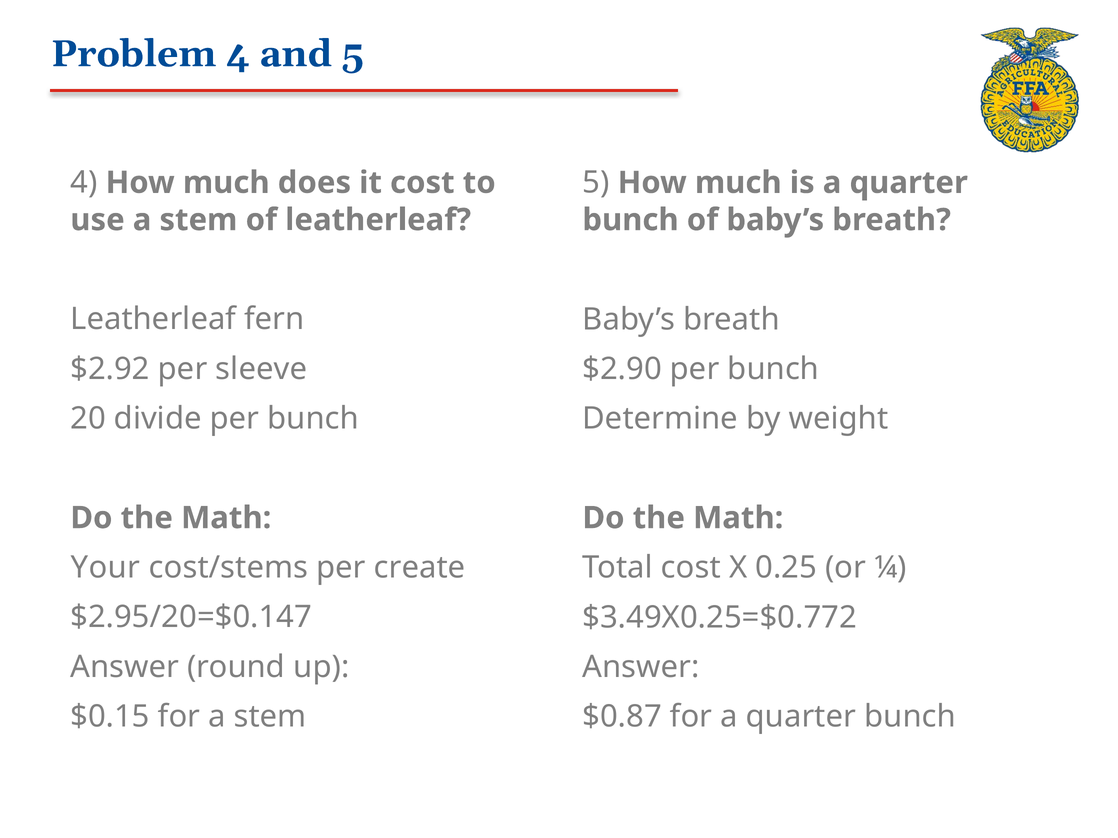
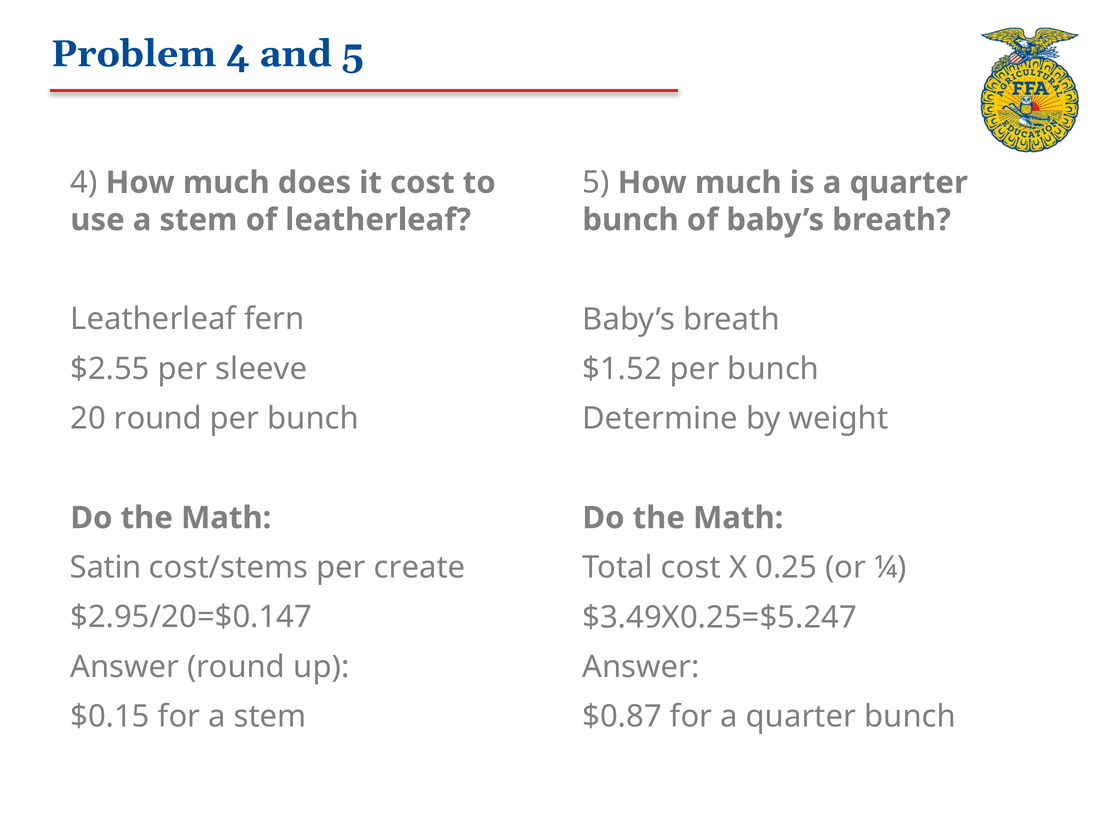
$2.92: $2.92 -> $2.55 (110, 369)
$2.90: $2.90 -> $1.52 (622, 369)
20 divide: divide -> round (158, 419)
Your: Your -> Satin (106, 568)
$3.49X0.25=$0.772: $3.49X0.25=$0.772 -> $3.49X0.25=$5.247 (720, 618)
